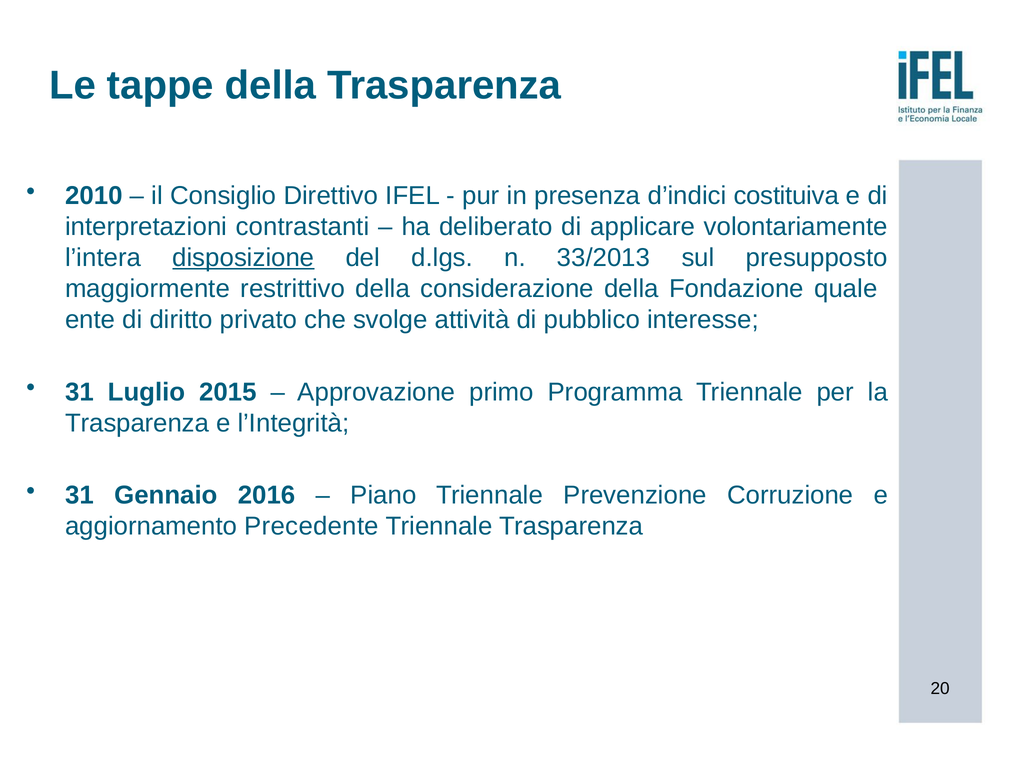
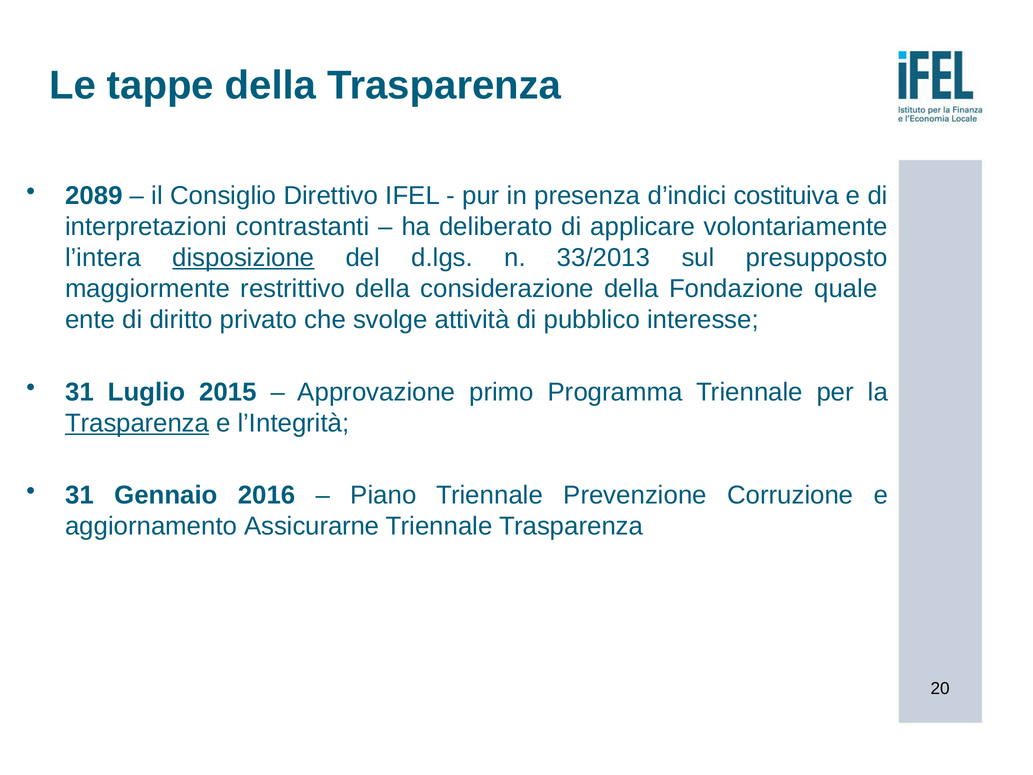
2010: 2010 -> 2089 (94, 196)
Trasparenza underline: none -> present (137, 423)
Precedente: Precedente -> Assicurarne (312, 526)
